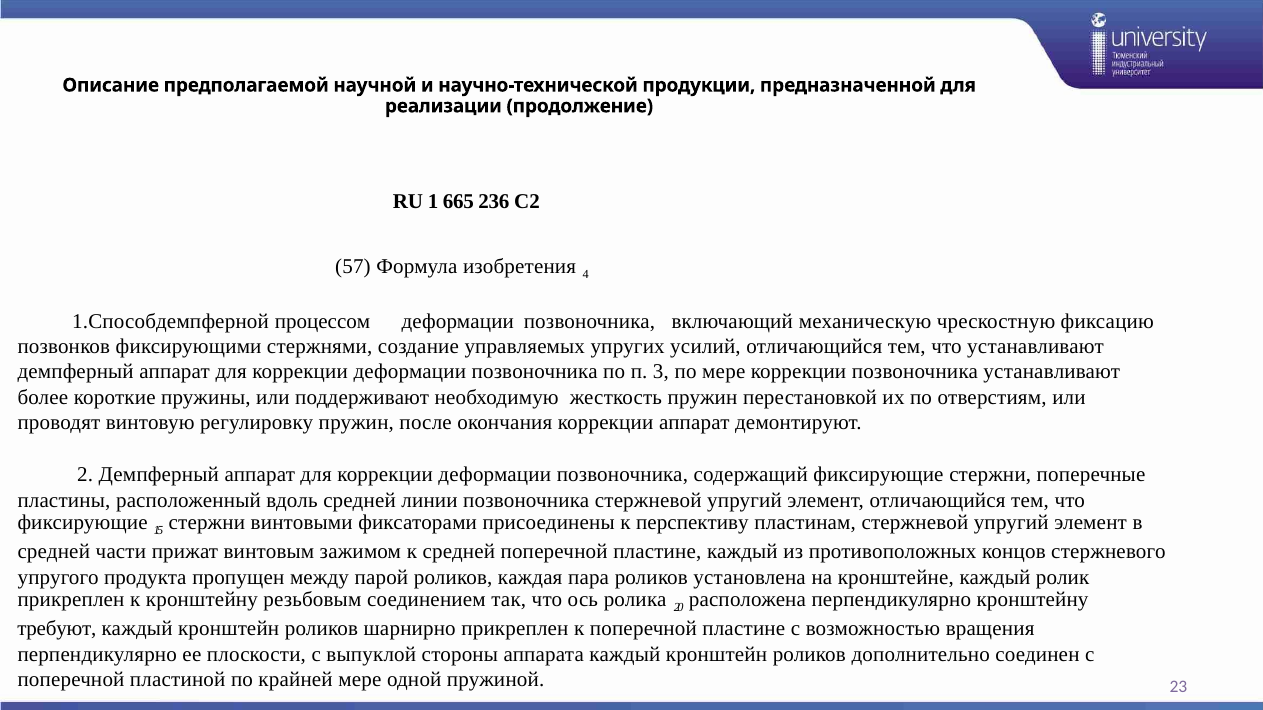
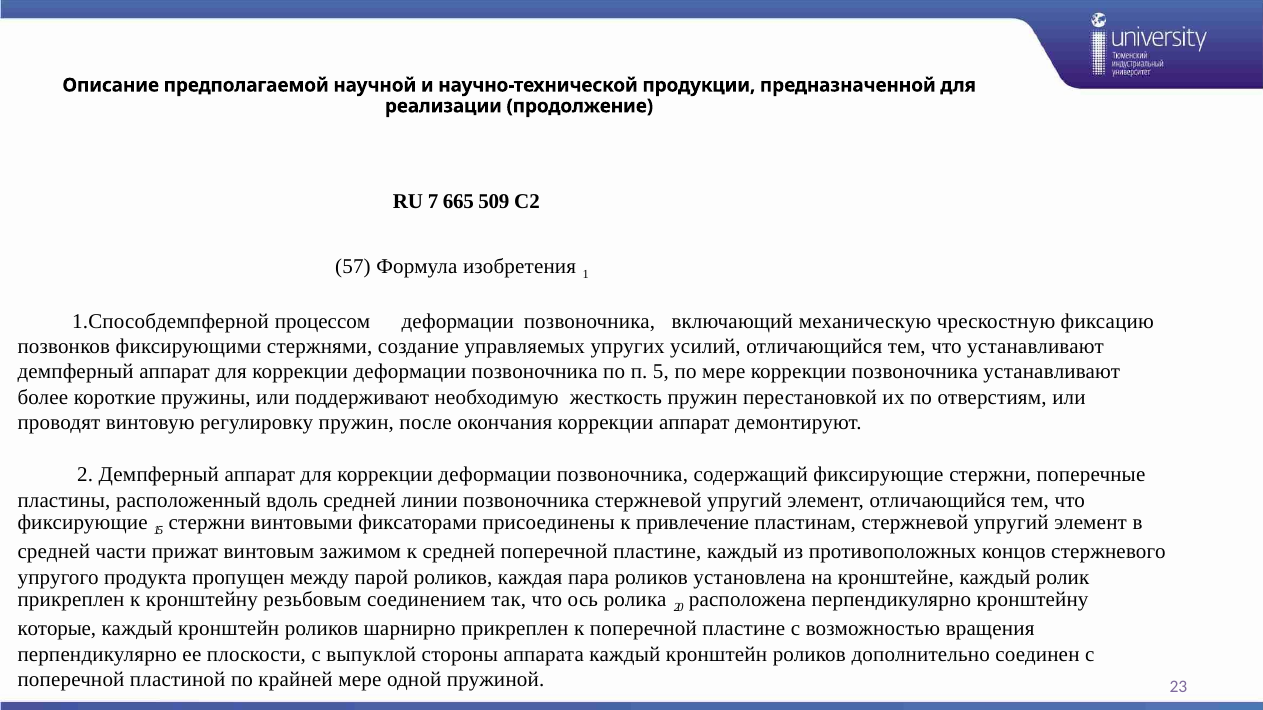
1: 1 -> 7 (433, 202)
236: 236 -> 509 (494, 202)
4: 4 -> 1 (586, 275)
3: 3 -> 5 (661, 372)
перспективу: перспективу -> привлечение (693, 523)
требуют: требуют -> которые (57, 629)
